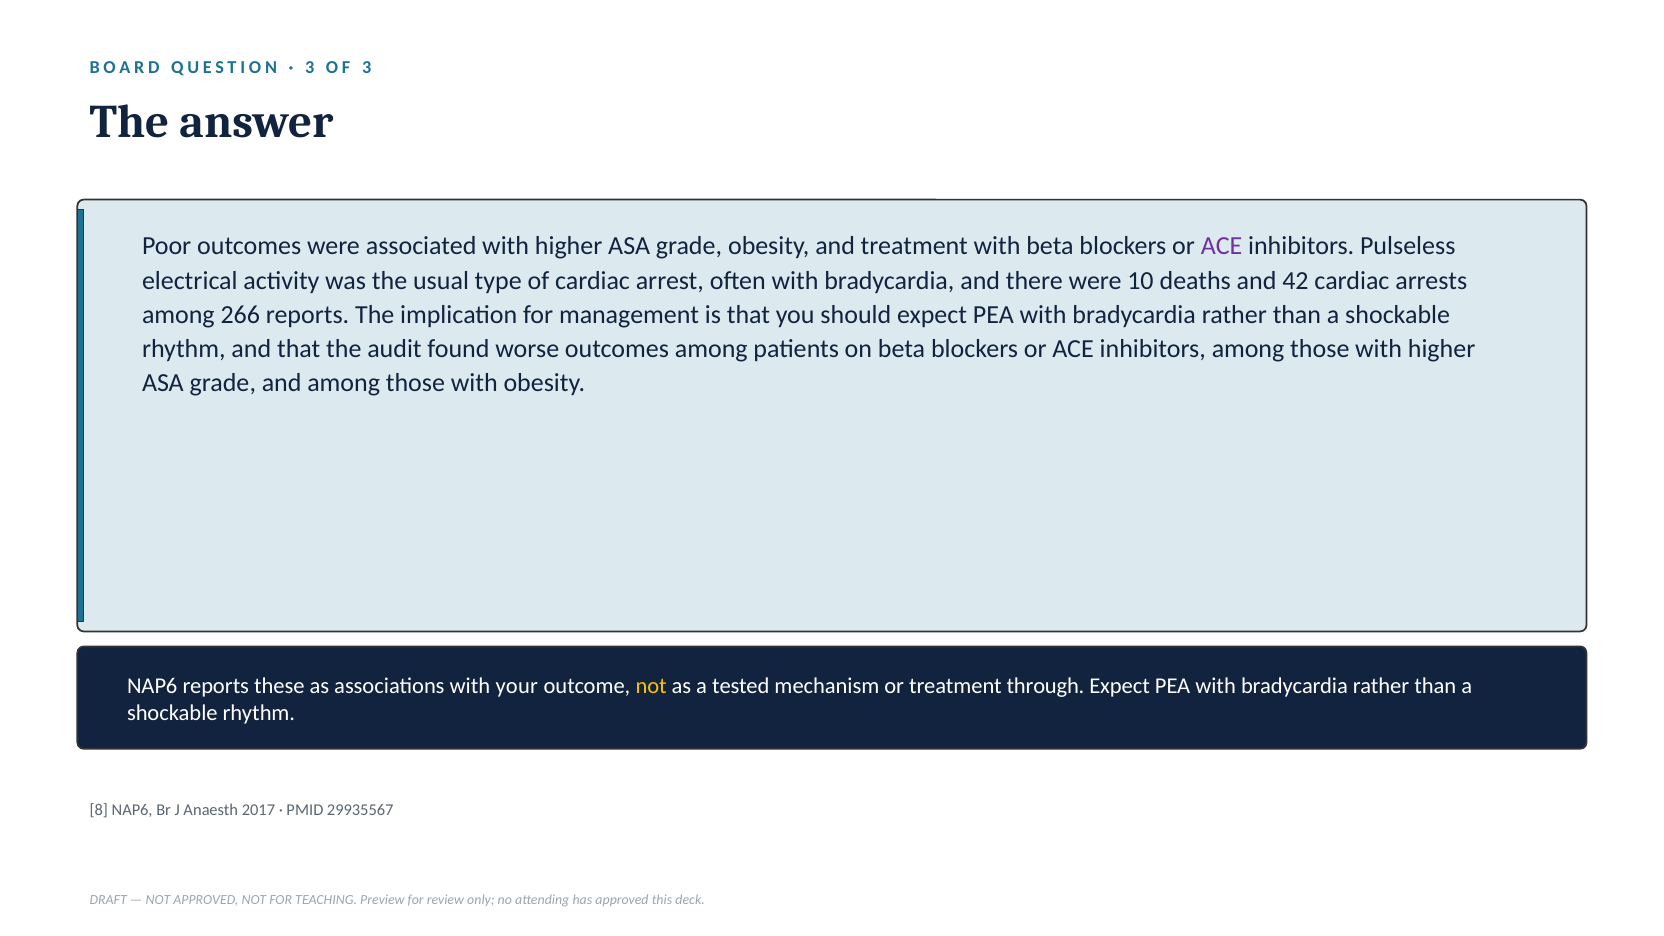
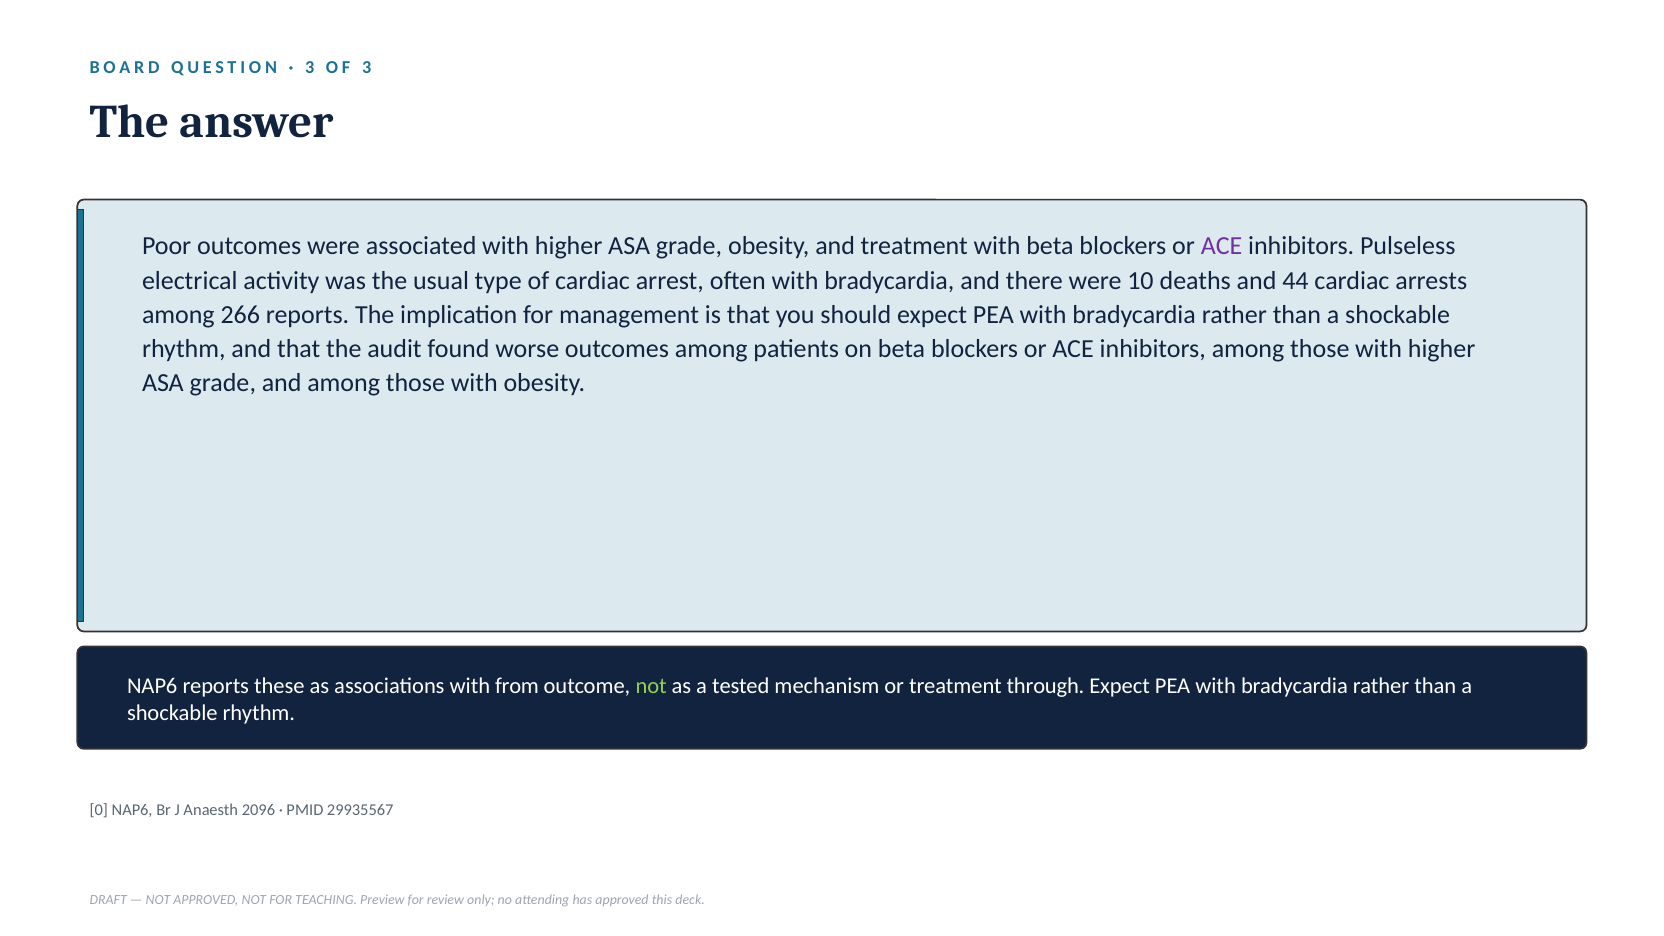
42: 42 -> 44 (1295, 281)
your: your -> from (517, 686)
not colour: yellow -> light green (651, 686)
8: 8 -> 0 (99, 810)
2017: 2017 -> 2096 (258, 810)
